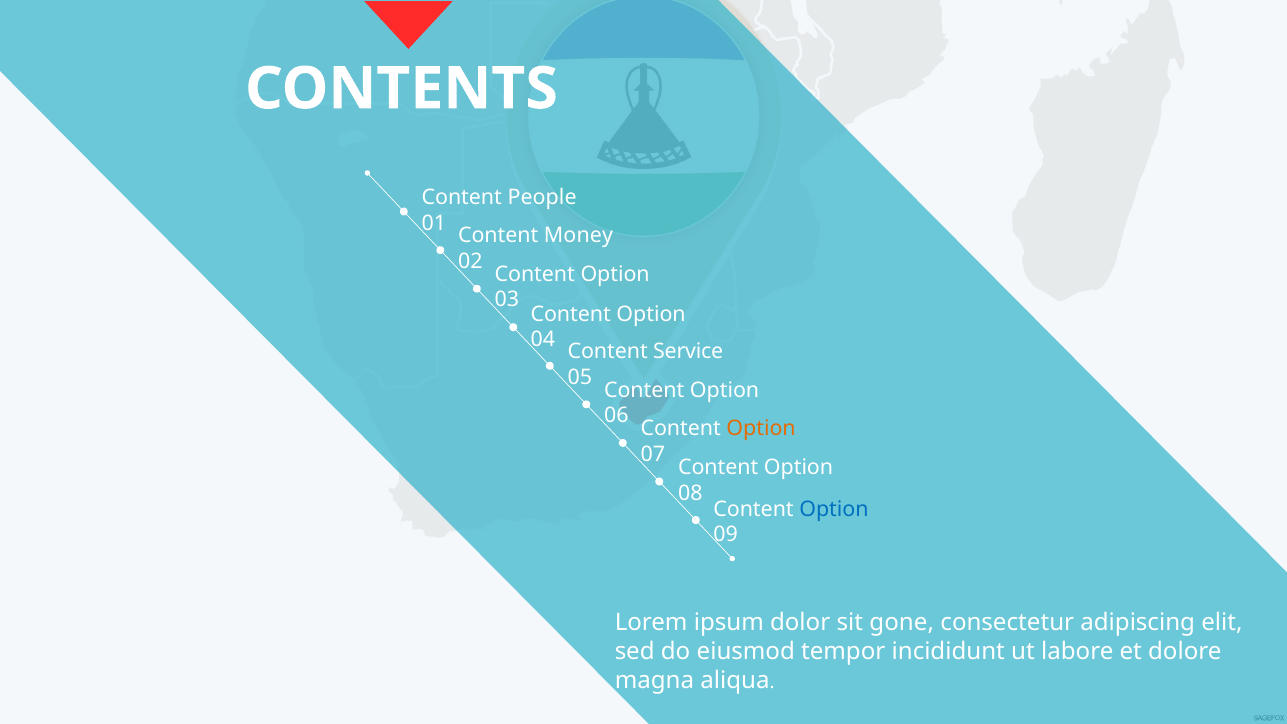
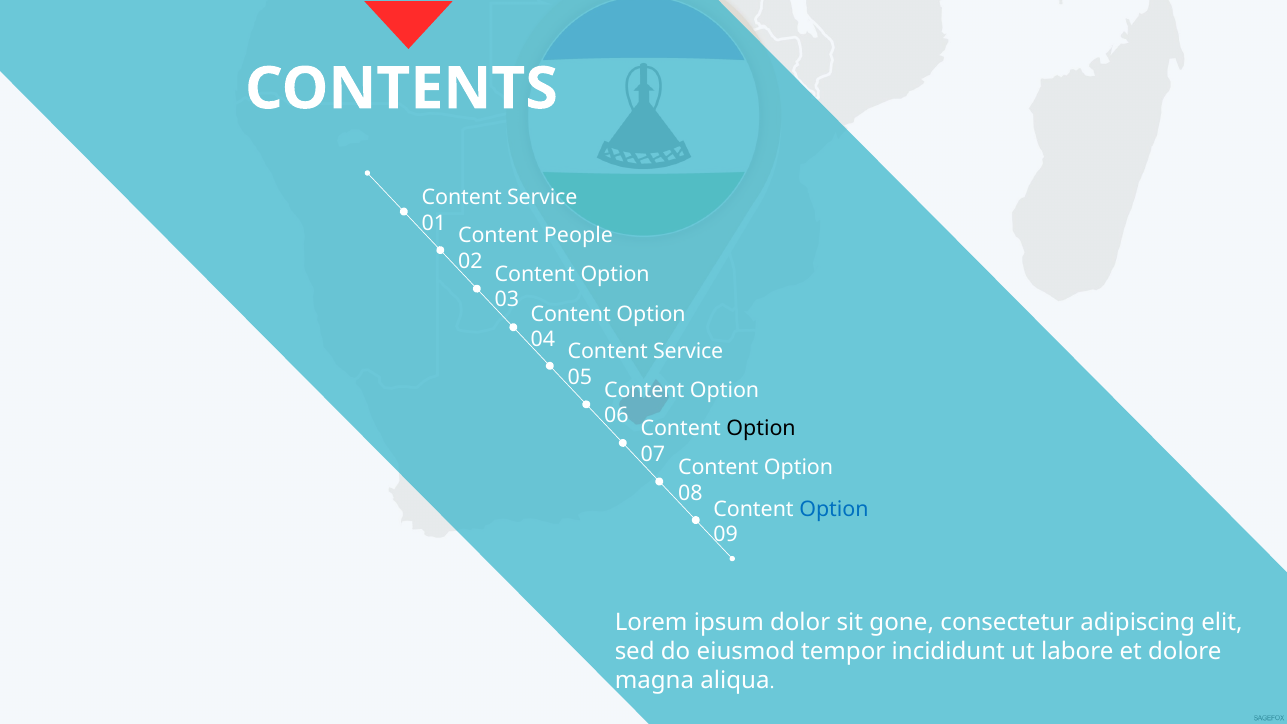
People: People -> Service (542, 198)
Money: Money -> People (578, 236)
Option colour: orange -> black (761, 429)
